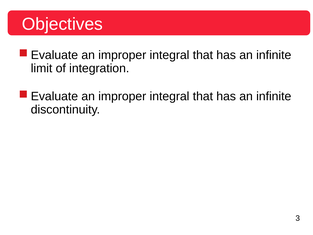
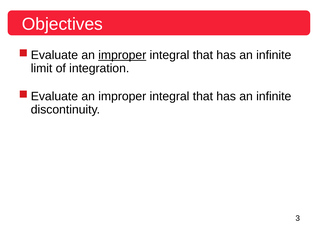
improper underline: none -> present (122, 55)
